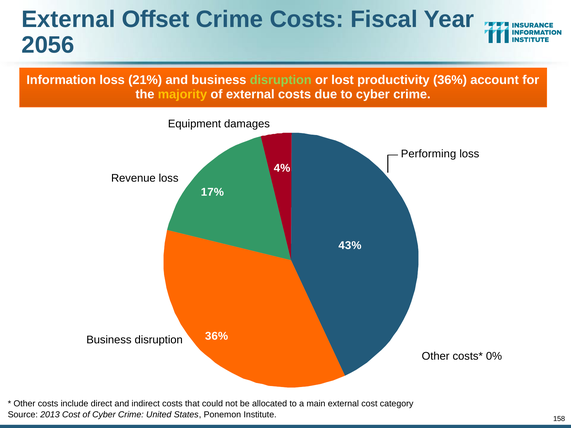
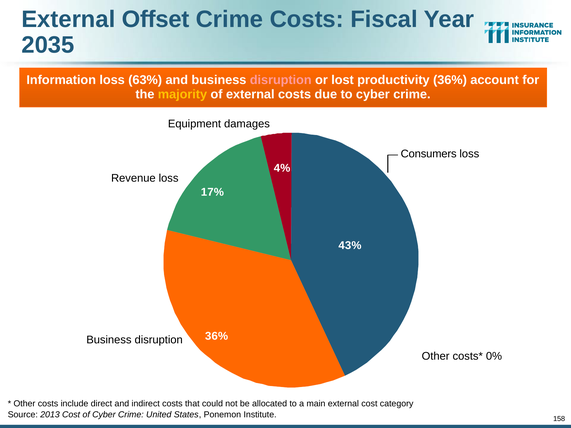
2056: 2056 -> 2035 (48, 45)
21%: 21% -> 63% (145, 80)
disruption colour: light green -> pink (281, 80)
Performing: Performing -> Consumers (429, 154)
